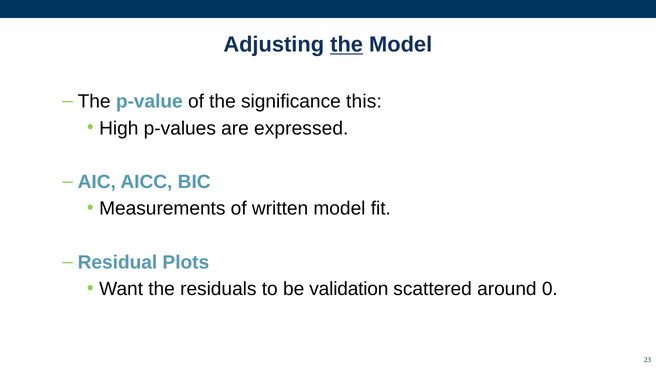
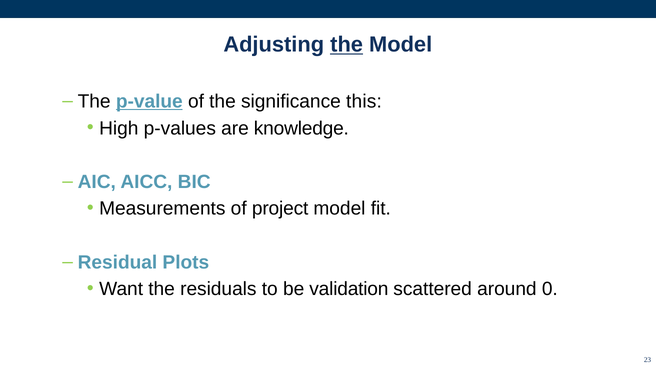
p-value underline: none -> present (149, 101)
expressed: expressed -> knowledge (301, 128)
written: written -> project (280, 209)
